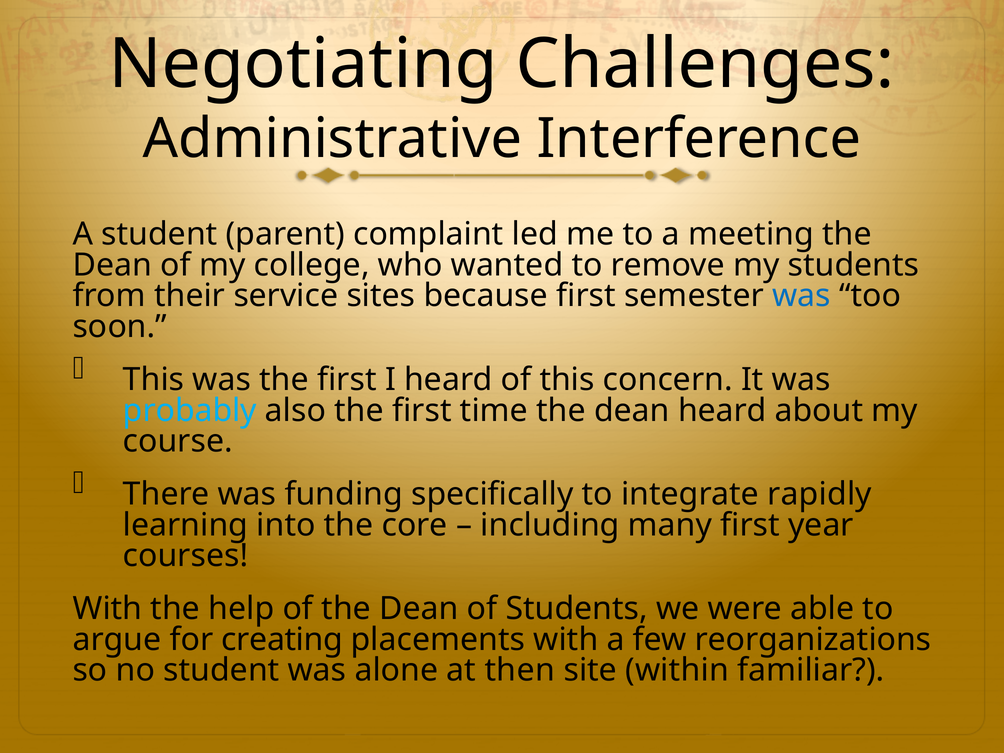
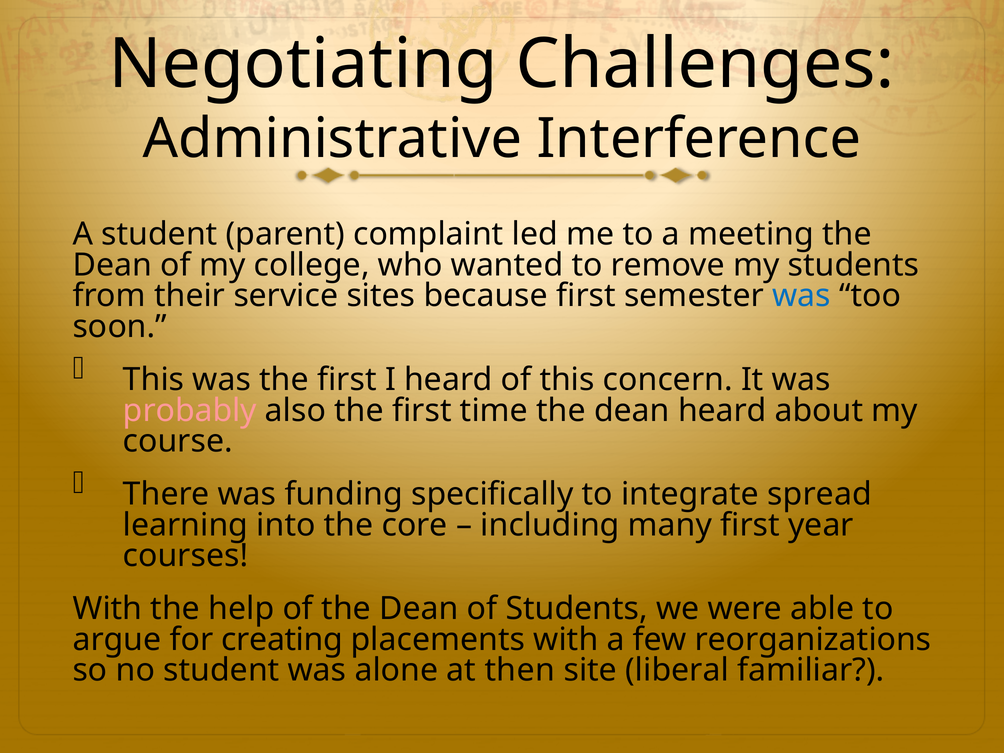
probably colour: light blue -> pink (190, 410)
rapidly: rapidly -> spread (820, 494)
within: within -> liberal (677, 670)
